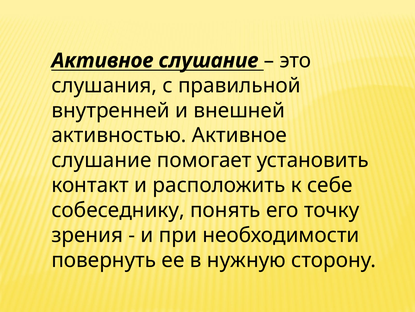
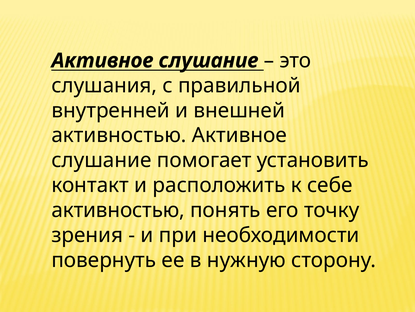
собеседнику: собеседнику -> активностью (118, 210)
